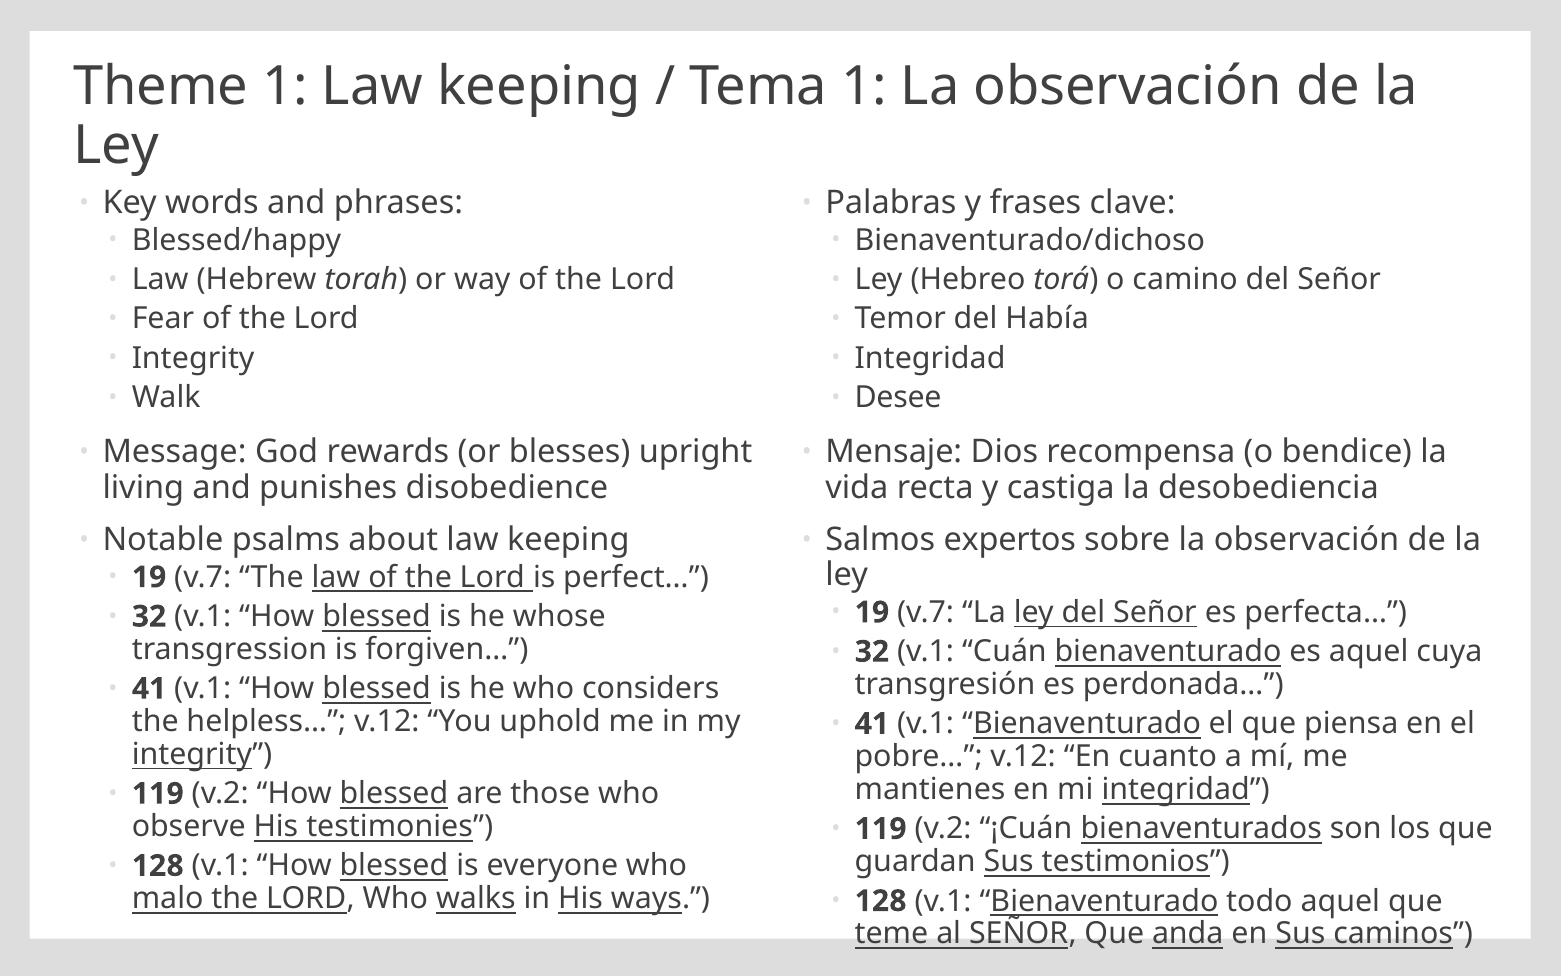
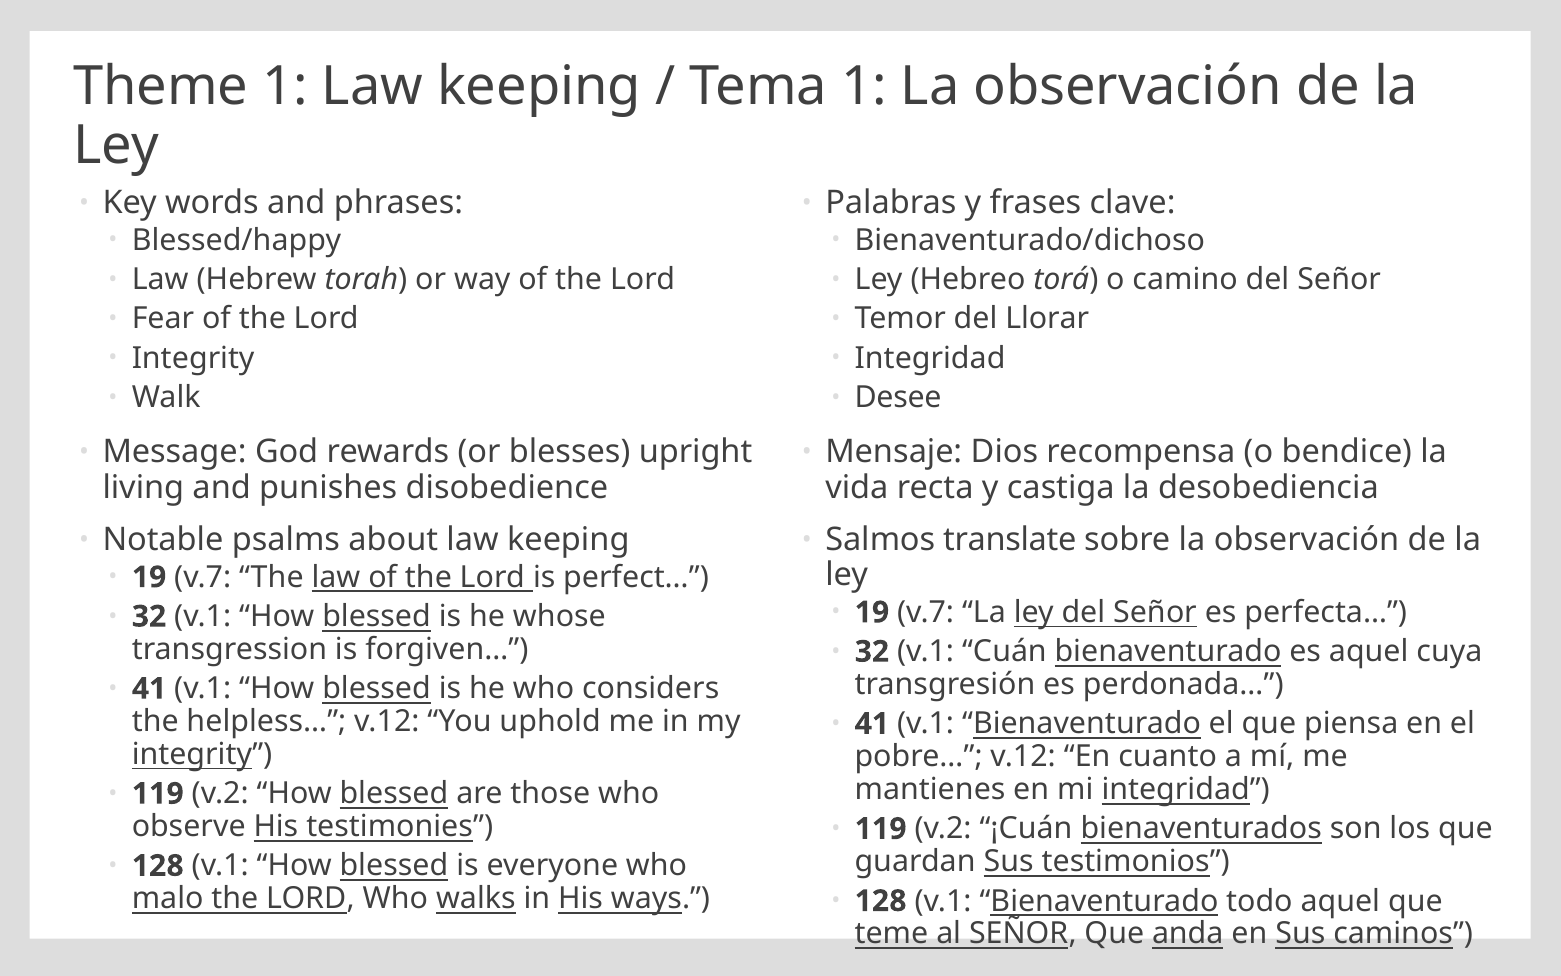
Había: Había -> Llorar (1047, 319)
expertos: expertos -> translate (1010, 540)
